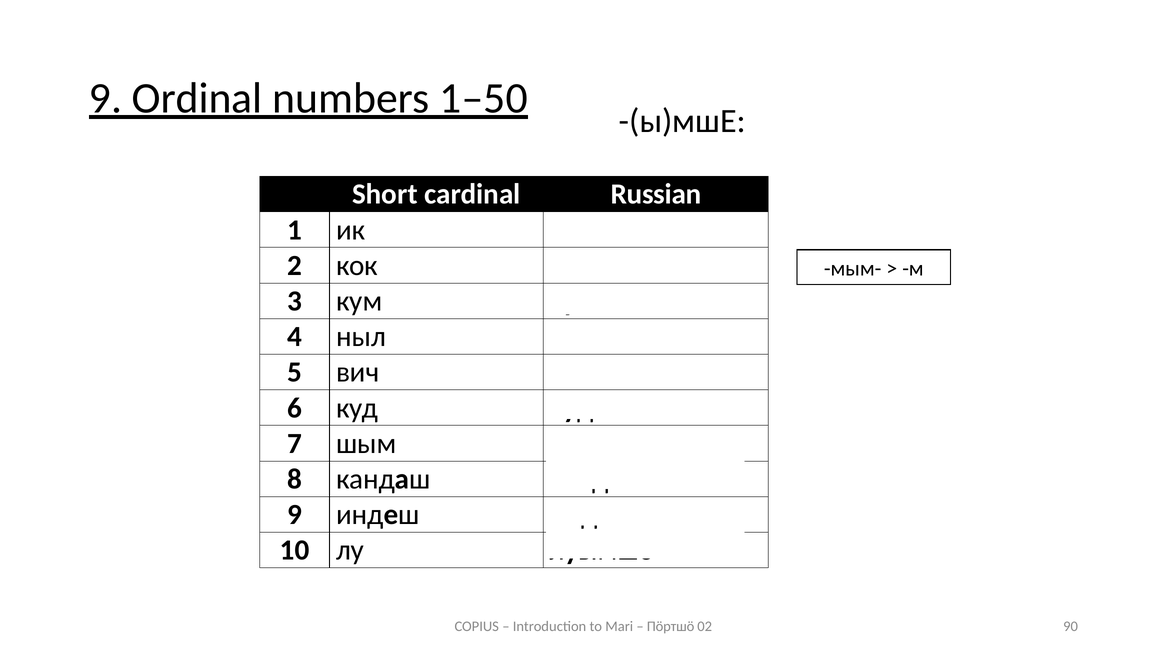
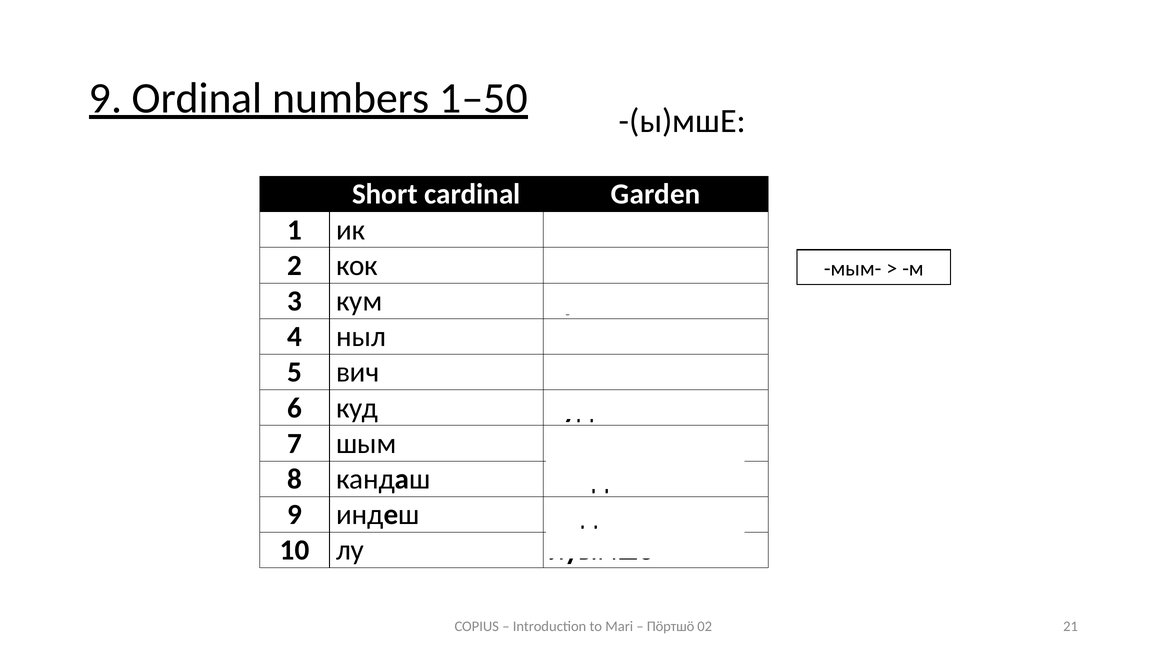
Russian: Russian -> Garden (656, 194)
90: 90 -> 21 (1071, 627)
